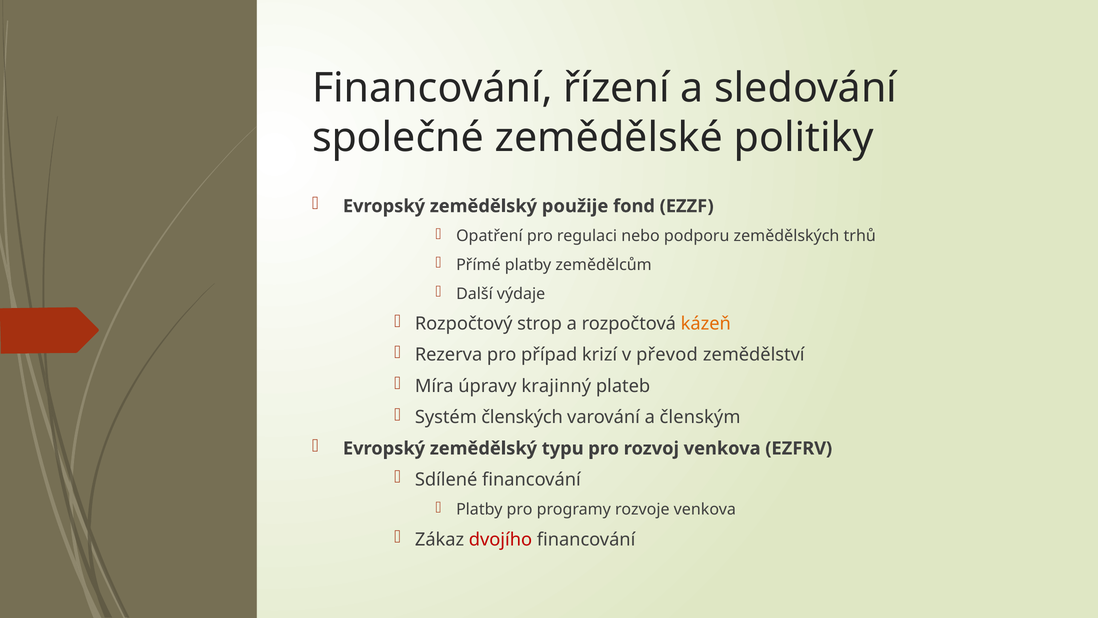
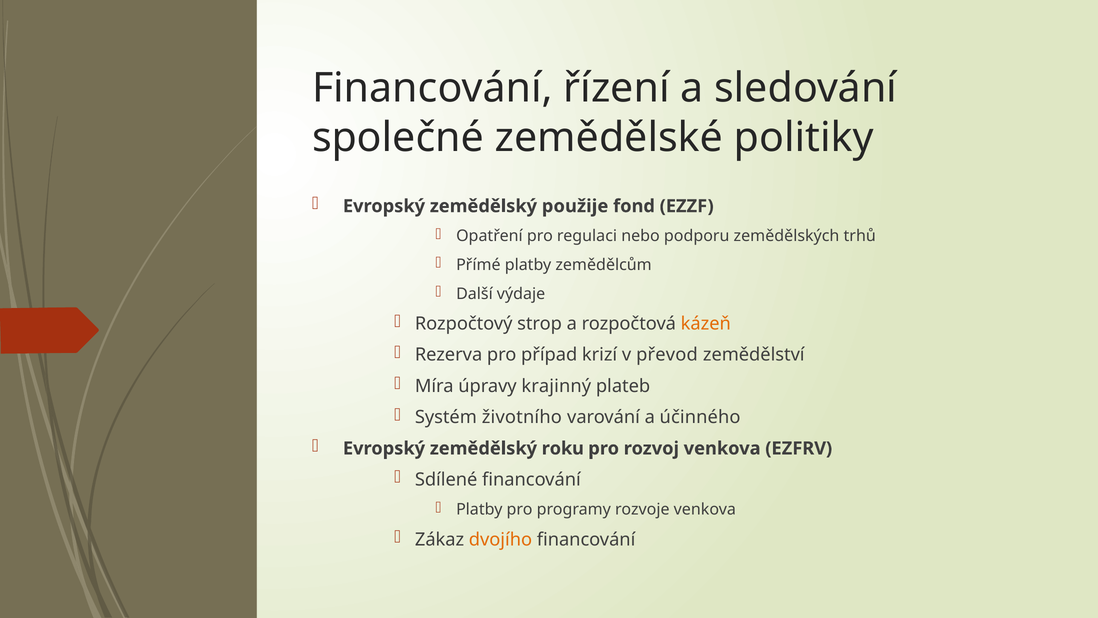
členských: členských -> životního (522, 417)
členským: členským -> účinného (700, 417)
typu: typu -> roku (563, 448)
dvojího colour: red -> orange (500, 539)
